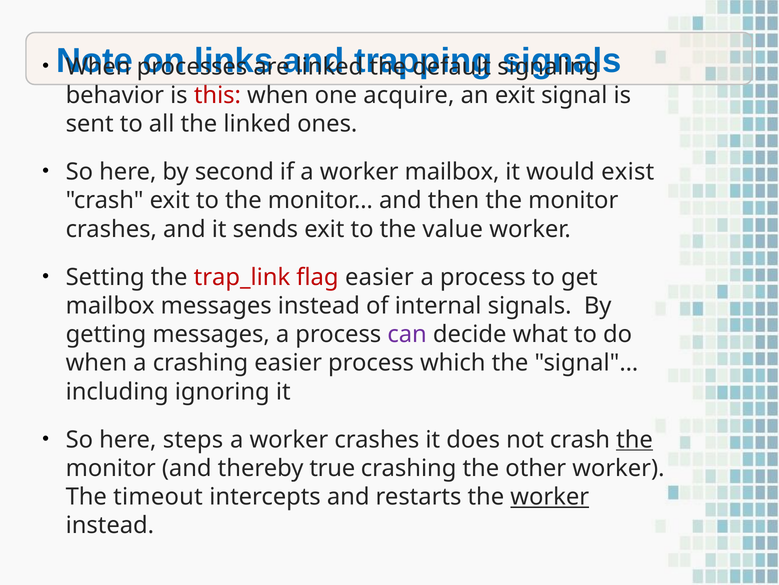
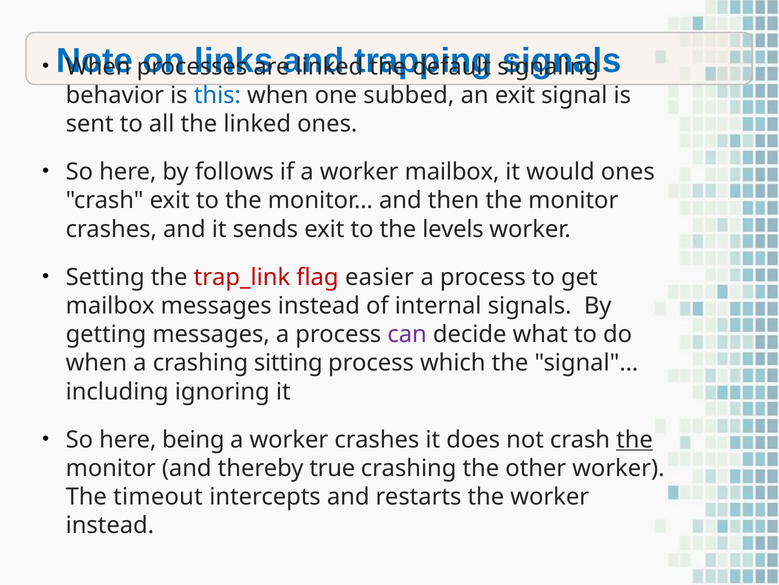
this colour: red -> blue (217, 95)
acquire: acquire -> subbed (409, 95)
second: second -> follows (234, 172)
would exist: exist -> ones (628, 172)
value: value -> levels (453, 229)
crashing easier: easier -> sitting (288, 363)
steps: steps -> being (193, 439)
worker underline: present -> none (550, 496)
